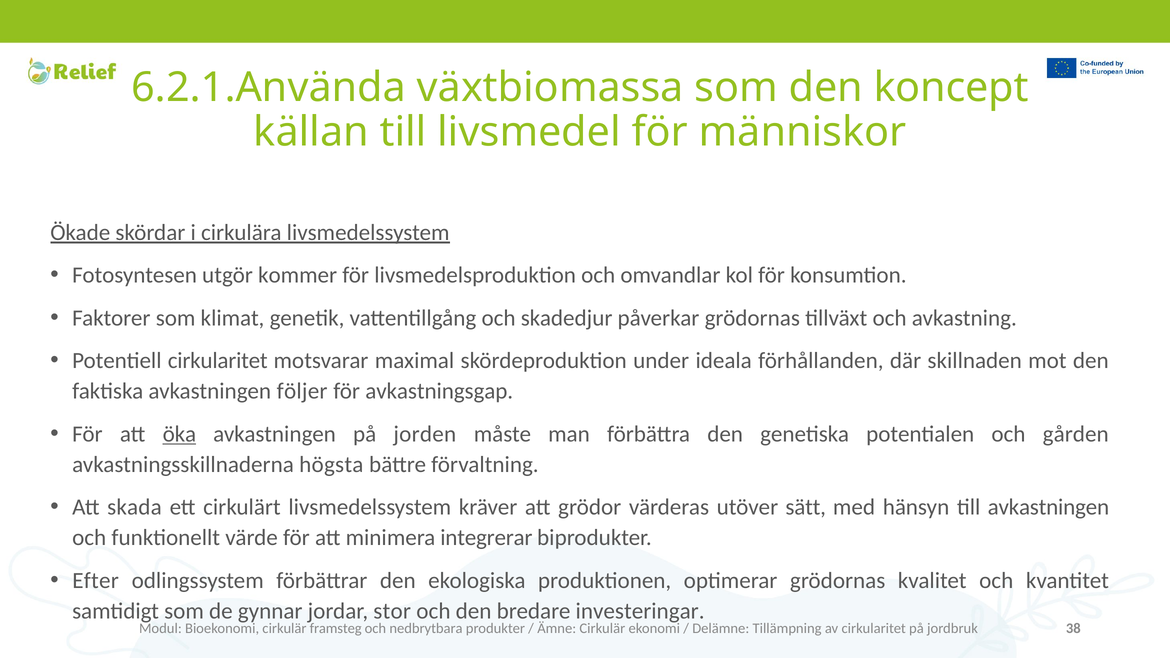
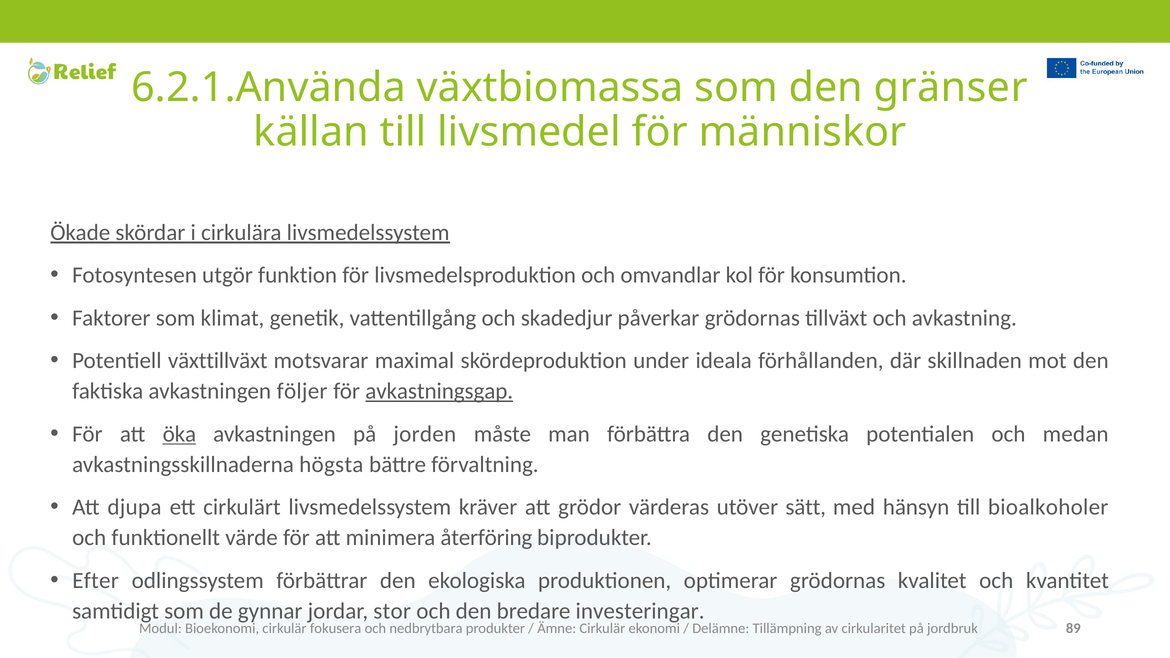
koncept: koncept -> gränser (951, 88)
kommer: kommer -> funktion (298, 275)
Potentiell cirkularitet: cirkularitet -> växttillväxt (218, 361)
avkastningsgap underline: none -> present (439, 391)
gården: gården -> medan (1076, 434)
skada: skada -> djupa (134, 507)
till avkastningen: avkastningen -> bioalkoholer (1048, 507)
integrerar: integrerar -> återföring (486, 538)
framsteg: framsteg -> fokusera (336, 628)
38: 38 -> 89 (1073, 628)
